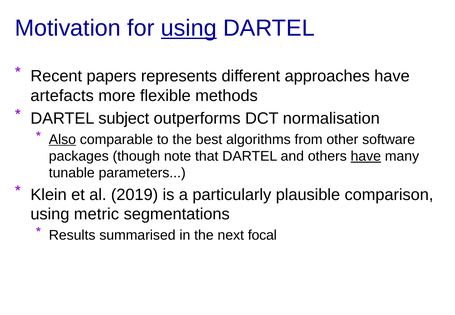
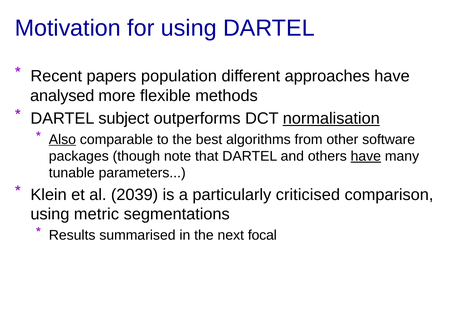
using underline: present -> none (189, 28)
represents: represents -> population (179, 76)
artefacts: artefacts -> analysed (62, 96)
normalisation underline: none -> present (331, 119)
2019: 2019 -> 2039 (135, 195)
plausible: plausible -> criticised (308, 195)
